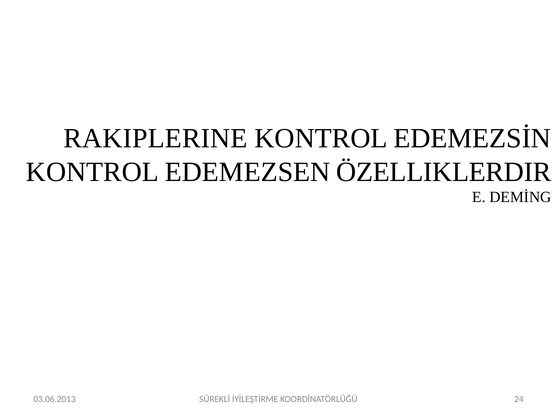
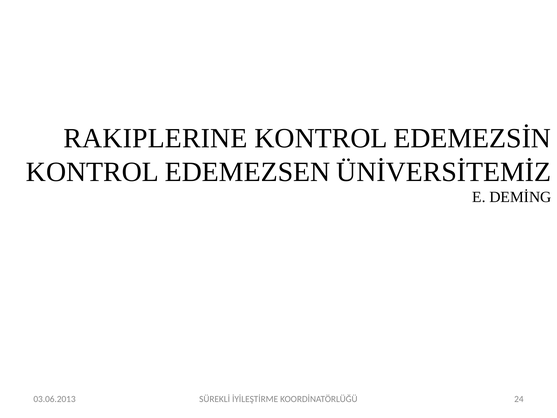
ÖZELLIKLERDIR: ÖZELLIKLERDIR -> ÜNİVERSİTEMİZ (444, 172)
